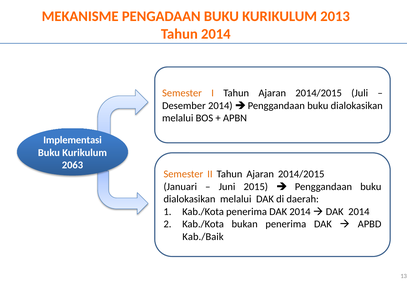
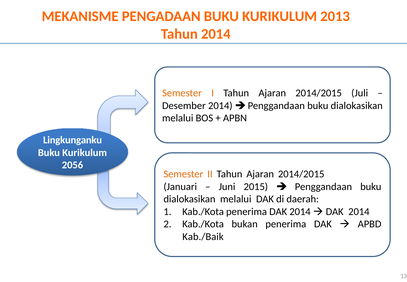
Implementasi: Implementasi -> Lingkunganku (73, 140)
2063: 2063 -> 2056 (72, 165)
